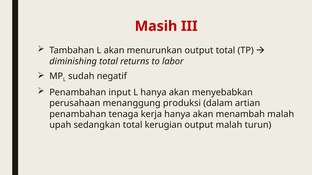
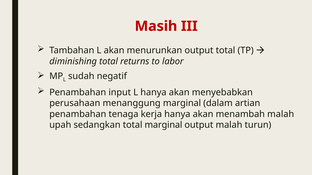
menanggung produksi: produksi -> marginal (182, 103)
total kerugian: kerugian -> marginal (163, 125)
